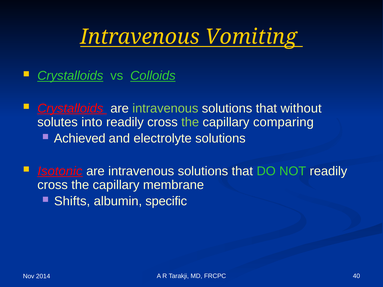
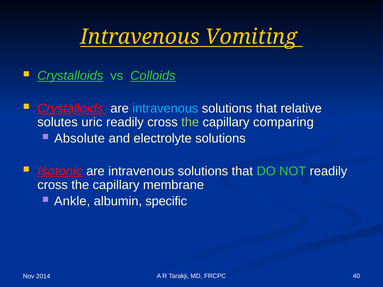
intravenous colour: light green -> light blue (165, 108)
without: without -> relative (301, 108)
into: into -> uric (92, 122)
Achieved: Achieved -> Absolute (80, 139)
Shifts: Shifts -> Ankle (72, 201)
